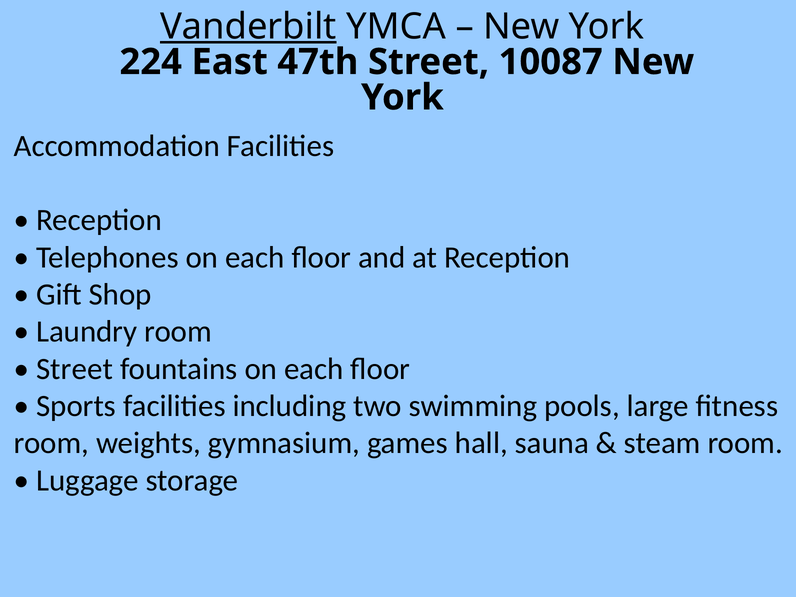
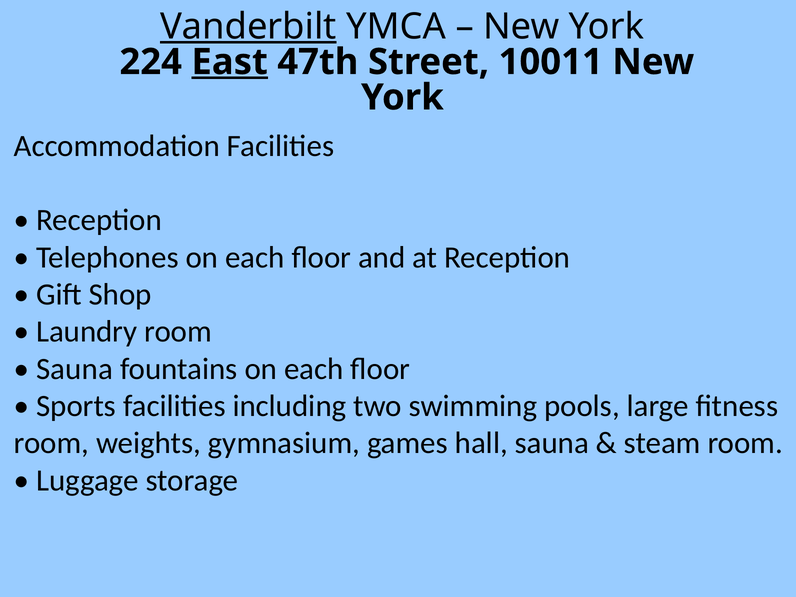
East underline: none -> present (230, 62)
10087: 10087 -> 10011 (551, 62)
Street: Street -> Sauna (75, 369)
